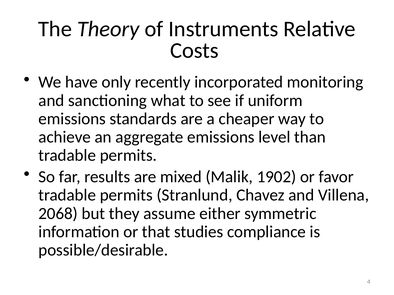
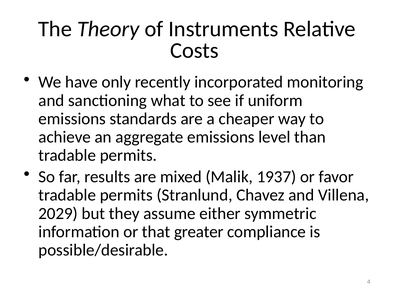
1902: 1902 -> 1937 (277, 177)
2068: 2068 -> 2029 (58, 214)
studies: studies -> greater (199, 232)
